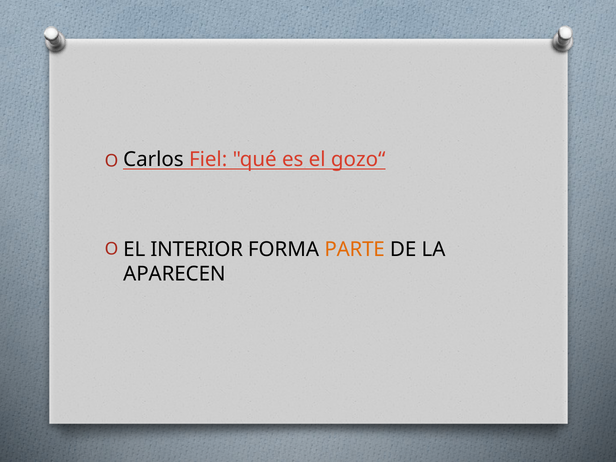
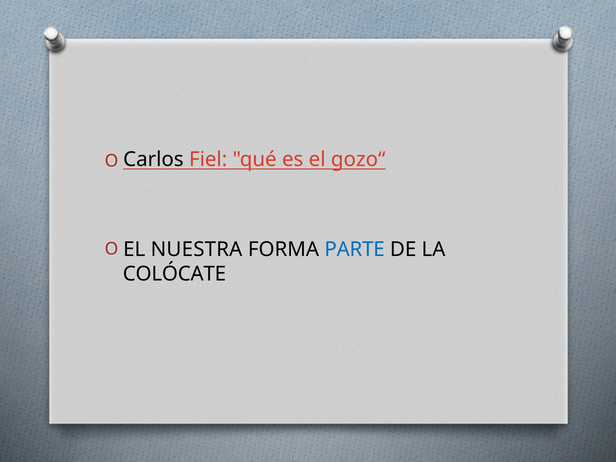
INTERIOR: INTERIOR -> NUESTRA (197, 249)
PARTE colour: orange -> blue (355, 249)
APARECEN: APARECEN -> COLÓCATE (174, 274)
